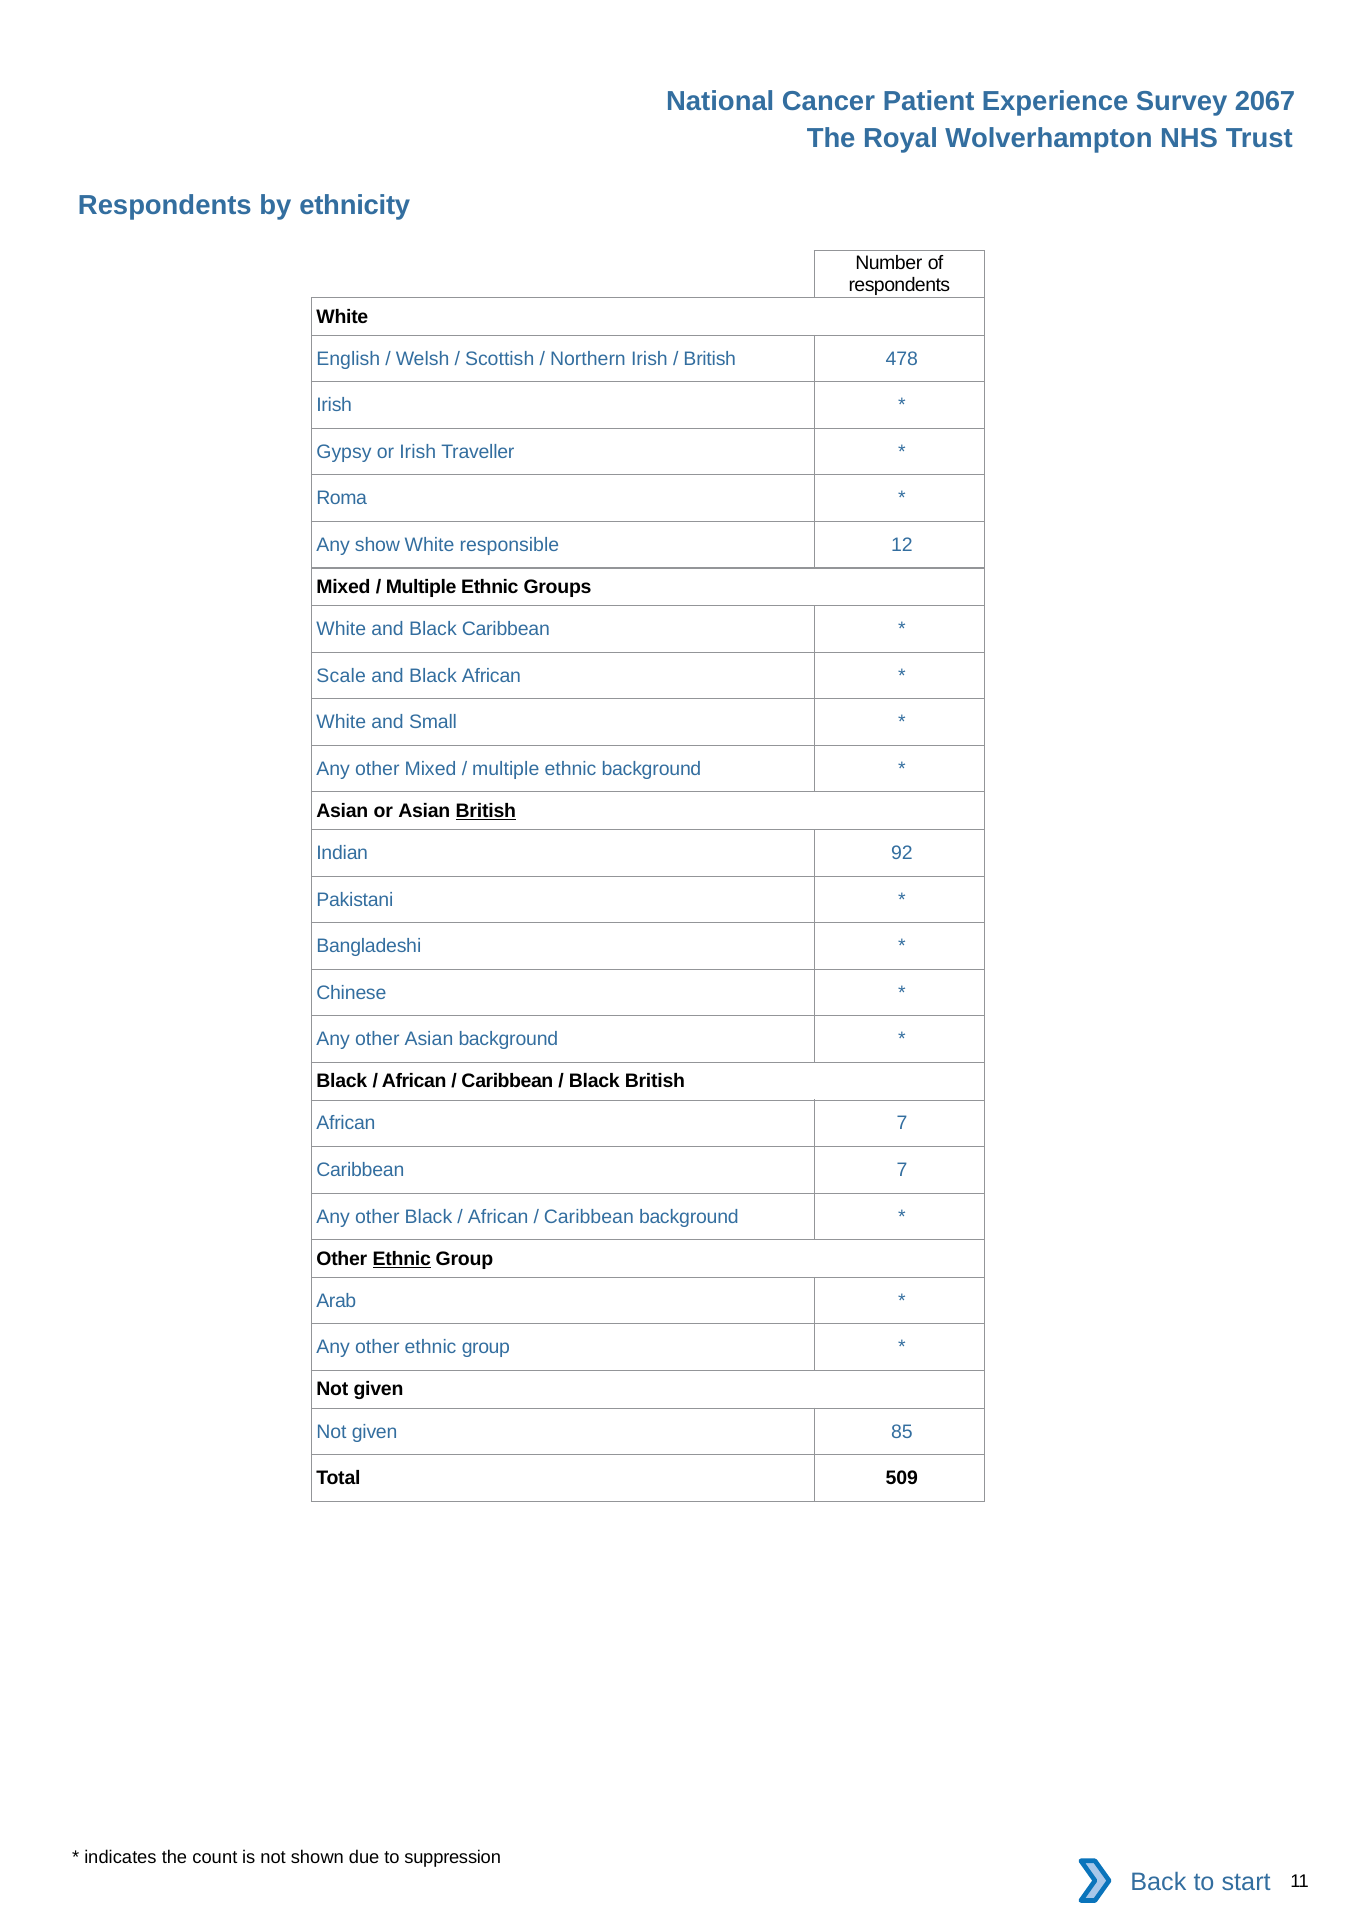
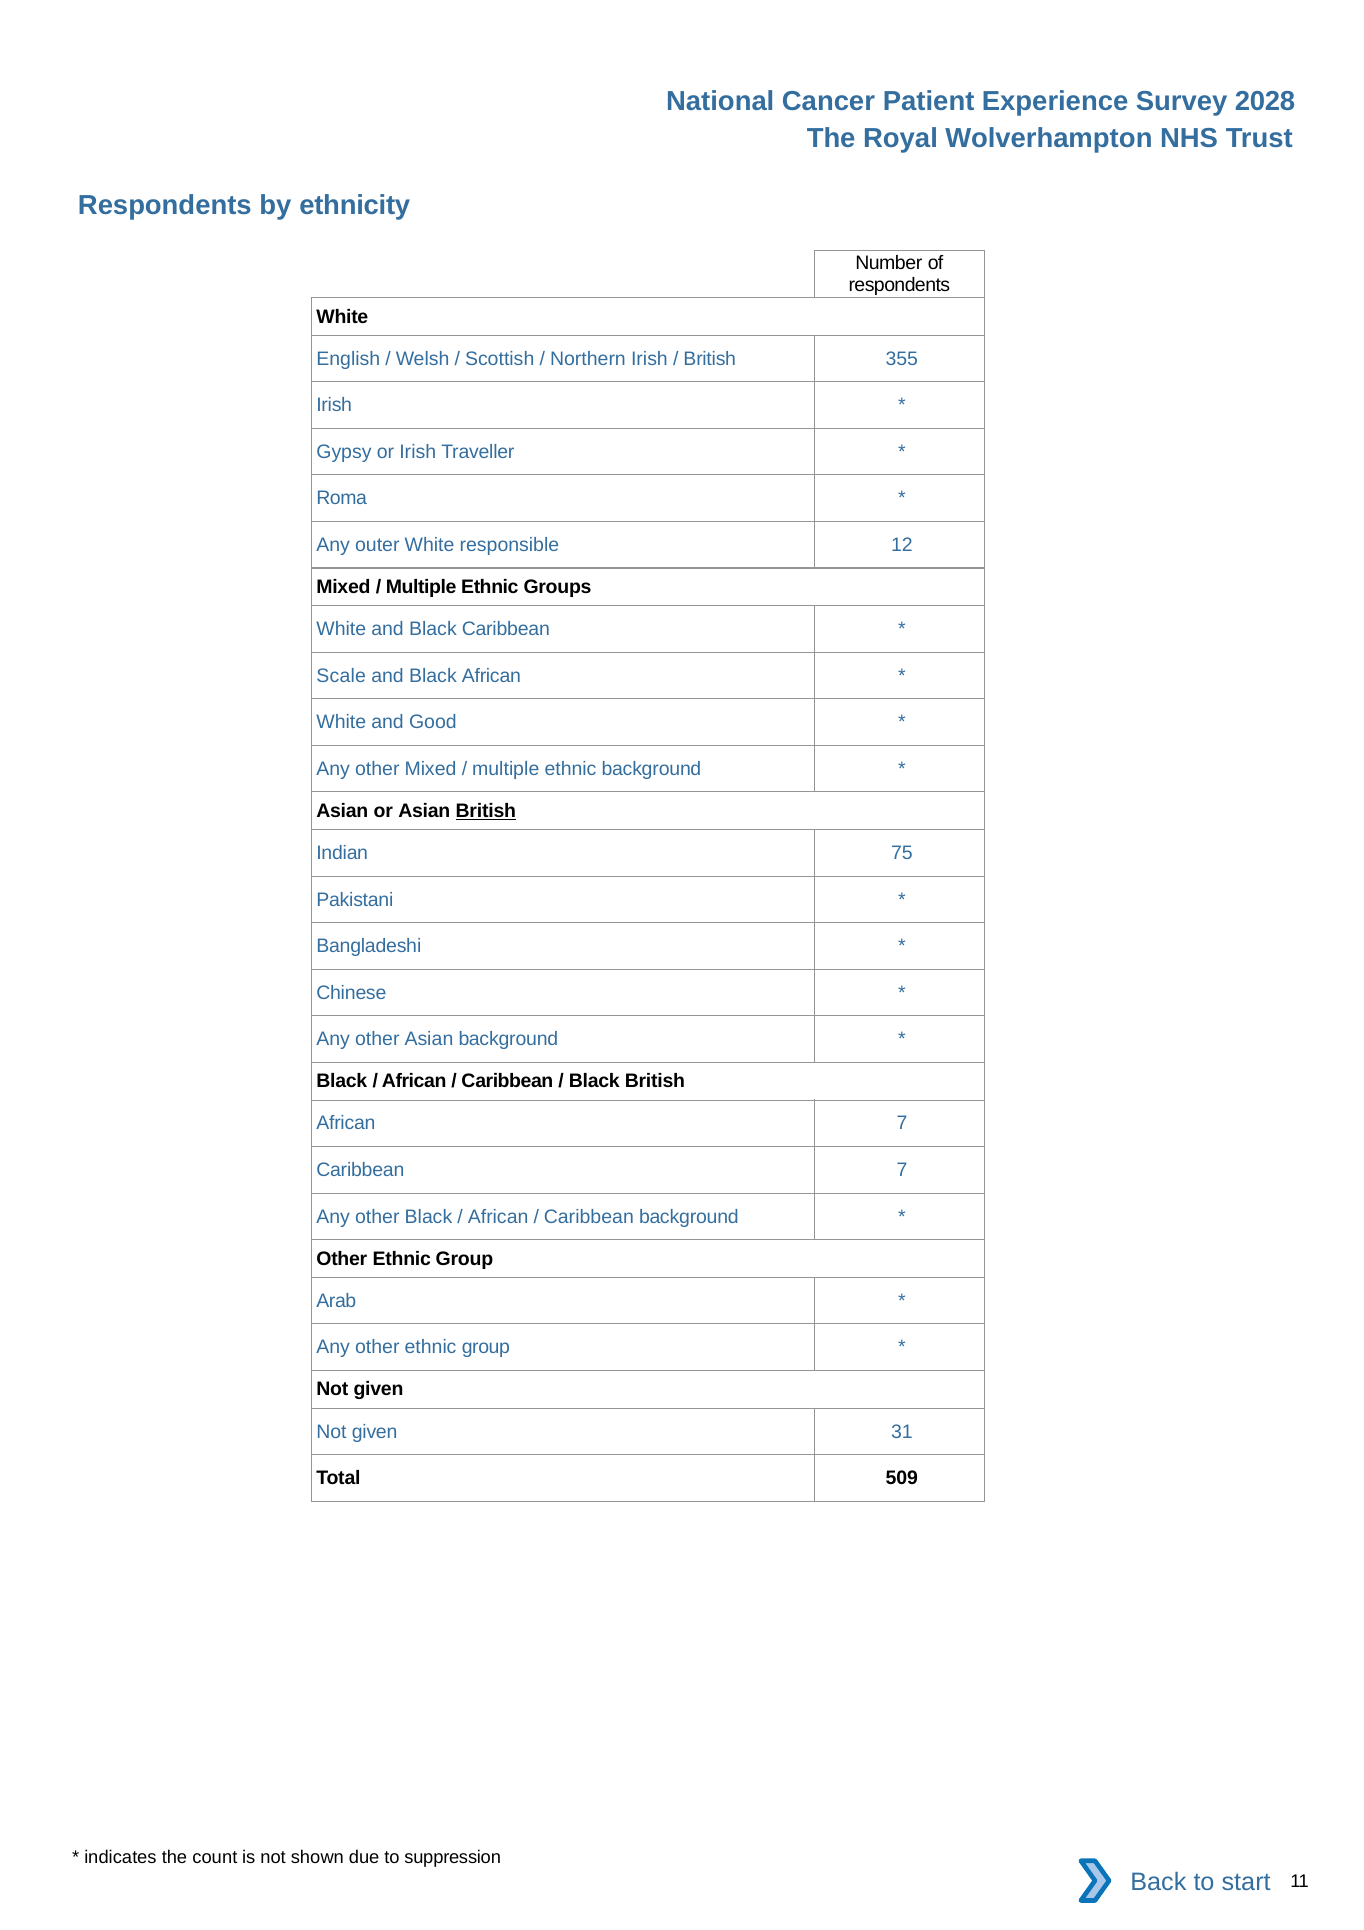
2067: 2067 -> 2028 (1265, 102)
478: 478 -> 355 (902, 359)
show: show -> outer (377, 545)
Small: Small -> Good (433, 722)
92: 92 -> 75 (902, 853)
Ethnic underline: present -> none (402, 1259)
85: 85 -> 31 (902, 1432)
